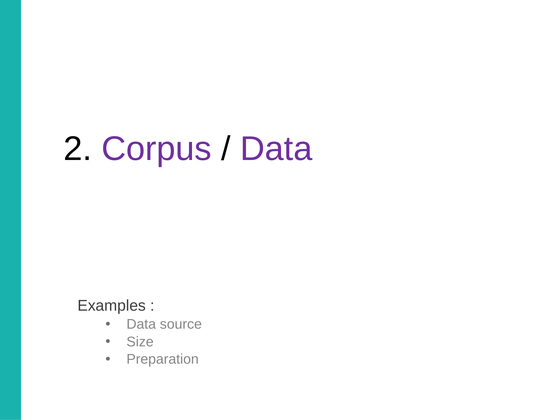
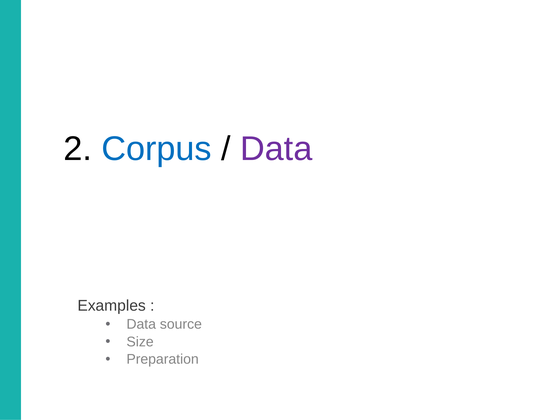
Corpus colour: purple -> blue (157, 149)
